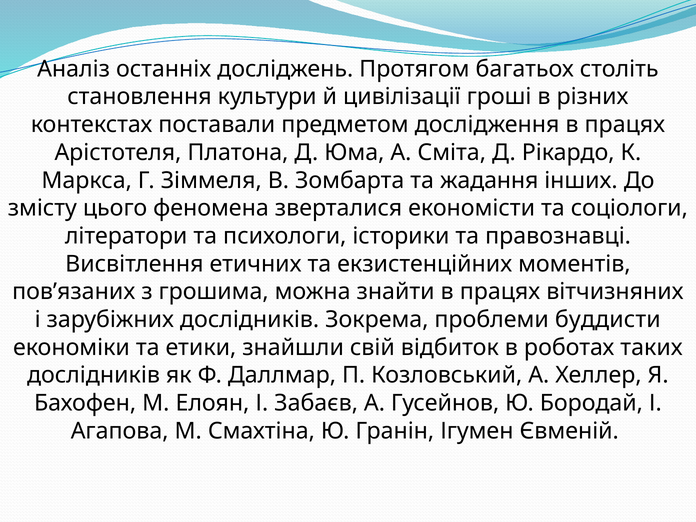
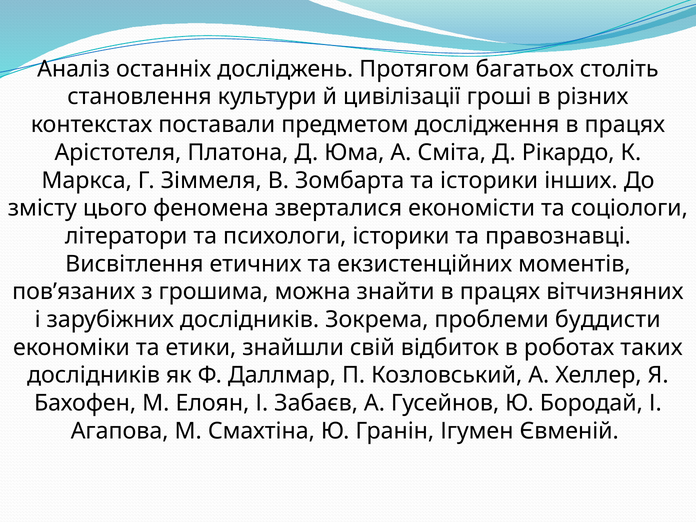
та жадання: жадання -> історики (489, 180)
